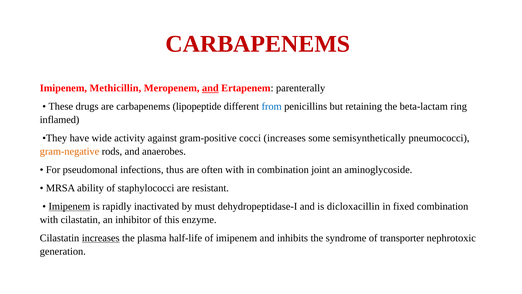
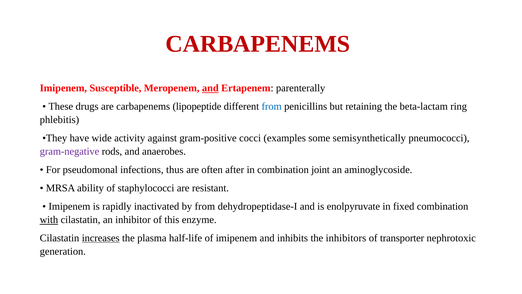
Methicillin: Methicillin -> Susceptible (115, 88)
inflamed: inflamed -> phlebitis (59, 120)
cocci increases: increases -> examples (285, 138)
gram-negative colour: orange -> purple (70, 151)
often with: with -> after (235, 170)
Imipenem underline: present -> none (69, 206)
by must: must -> from (205, 206)
dicloxacillin: dicloxacillin -> enolpyruvate (353, 206)
with underline: none -> present (49, 219)
syndrome: syndrome -> inhibitors (346, 238)
